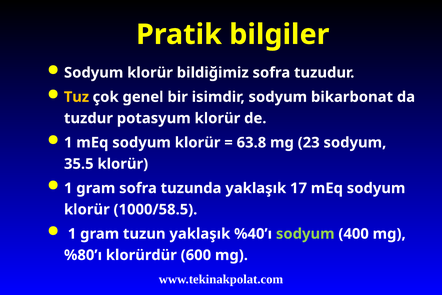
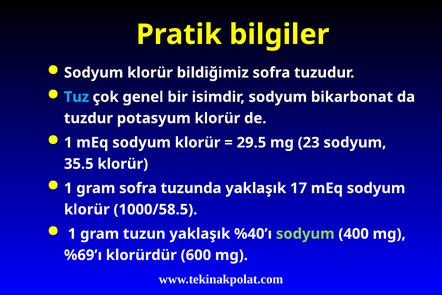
Tuz colour: yellow -> light blue (76, 97)
63.8: 63.8 -> 29.5 (251, 143)
%80’ı: %80’ı -> %69’ı (83, 256)
